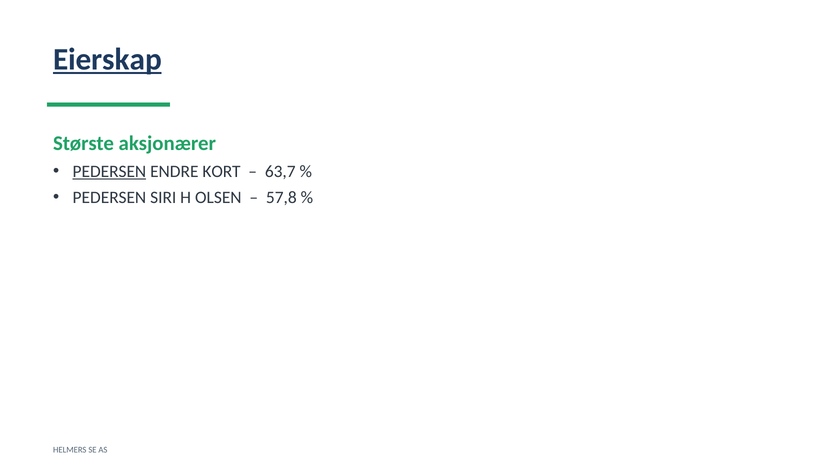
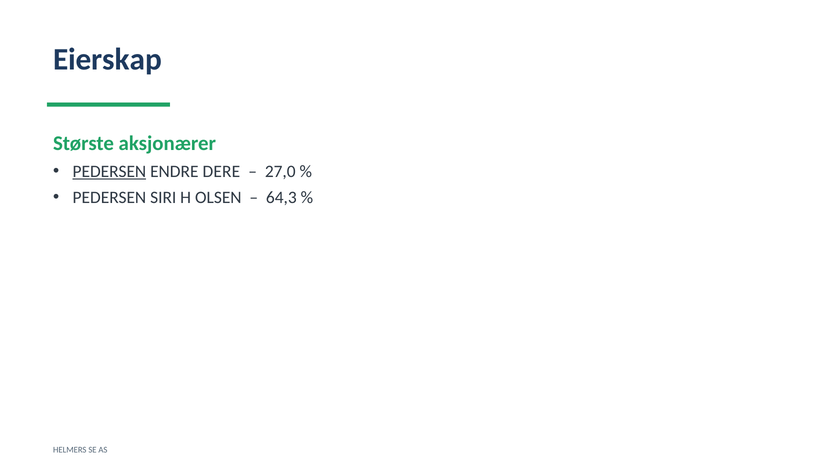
Eierskap underline: present -> none (107, 60)
KORT: KORT -> DERE (221, 171)
63,7: 63,7 -> 27,0 (280, 171)
57,8: 57,8 -> 64,3 (281, 198)
